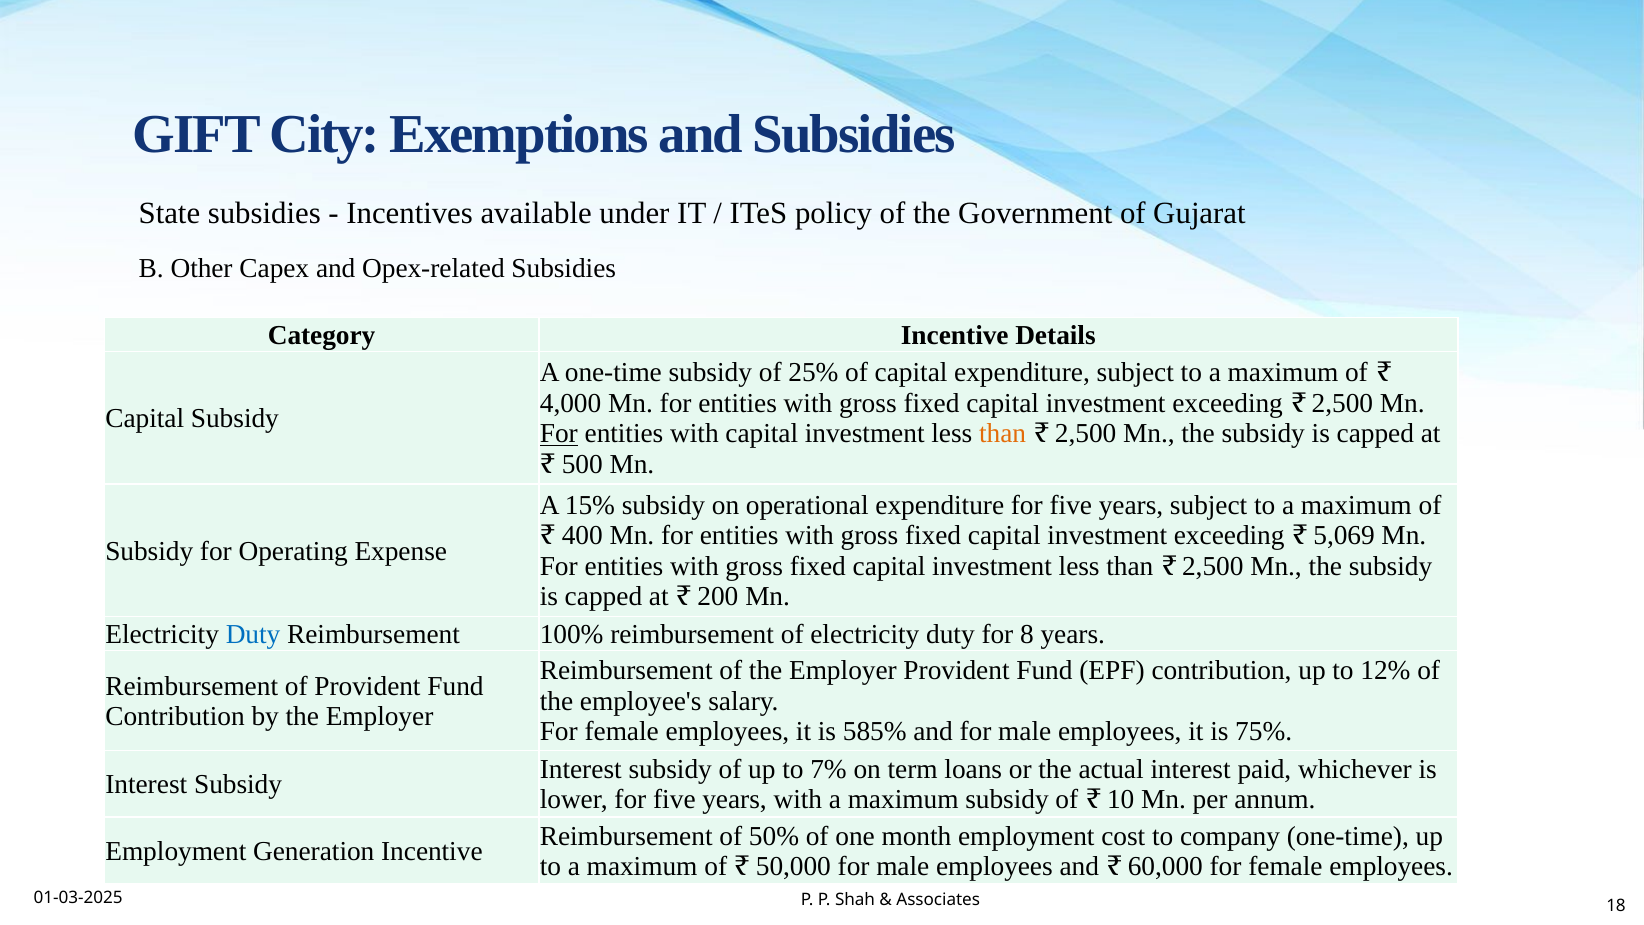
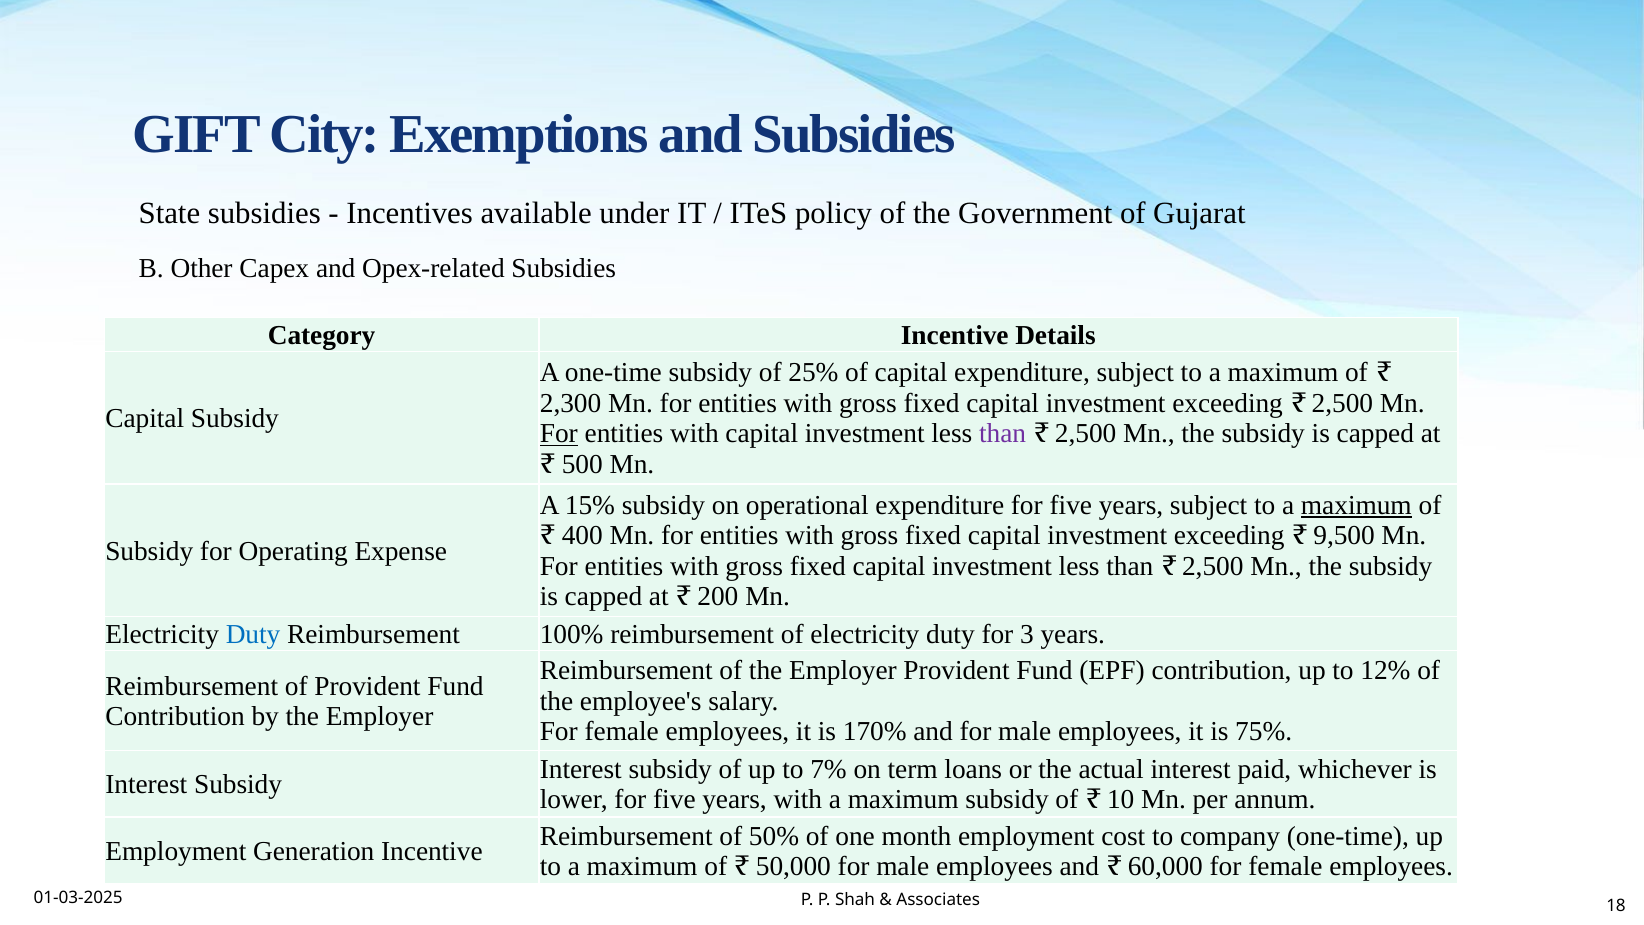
4,000: 4,000 -> 2,300 (571, 403)
than colour: orange -> purple (1003, 434)
maximum underline: none -> present (1356, 505)
5,069: 5,069 -> 9,500 (1344, 536)
8: 8 -> 3 (1027, 634)
585%: 585% -> 170% (875, 731)
